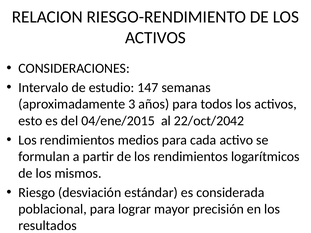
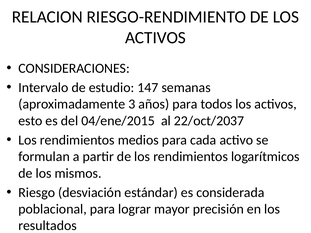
22/oct/2042: 22/oct/2042 -> 22/oct/2037 (209, 121)
